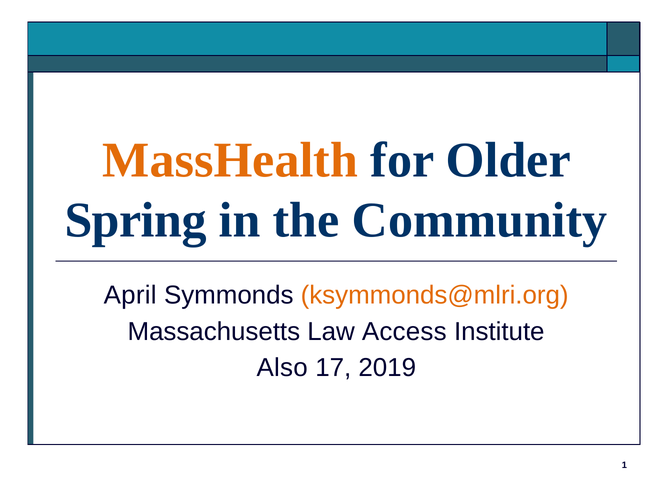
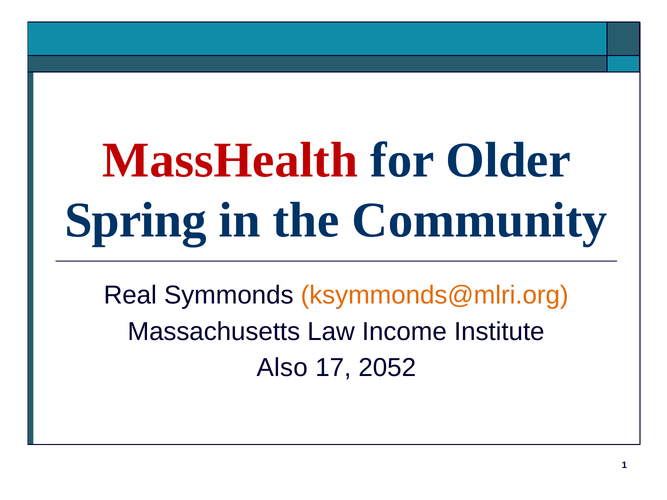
MassHealth colour: orange -> red (230, 160)
April: April -> Real (130, 295)
Access: Access -> Income (404, 332)
2019: 2019 -> 2052 (387, 368)
